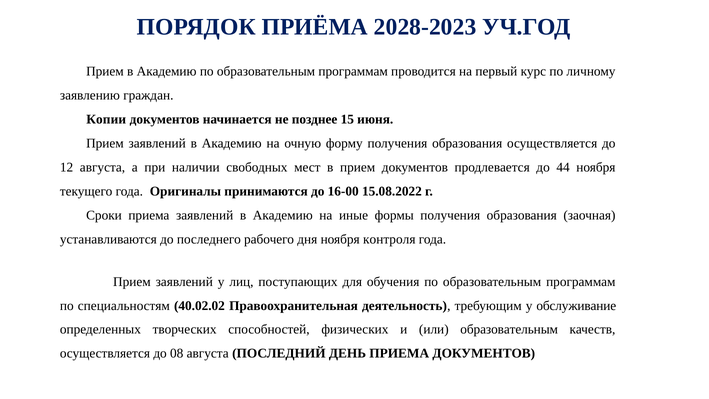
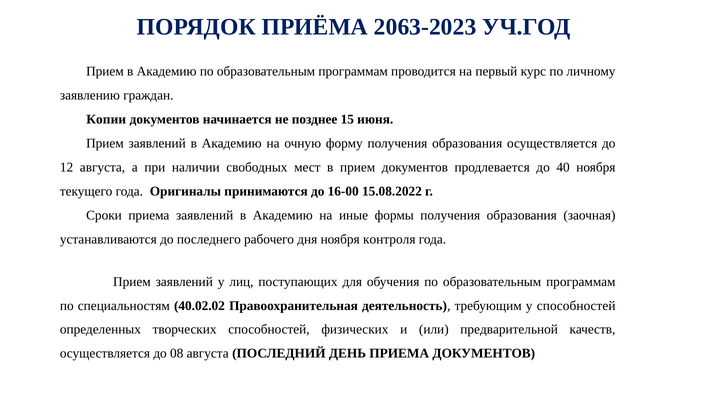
2028-2023: 2028-2023 -> 2063-2023 (425, 27)
44: 44 -> 40 (563, 167)
у обслуживание: обслуживание -> способностей (576, 305)
или образовательным: образовательным -> предварительной (509, 329)
